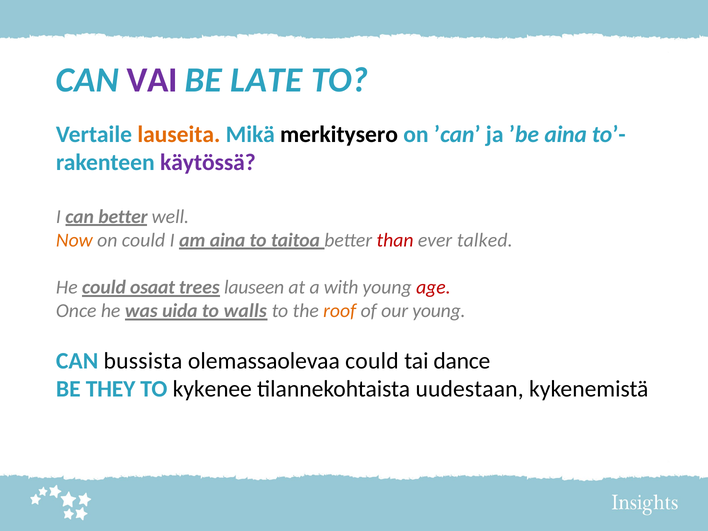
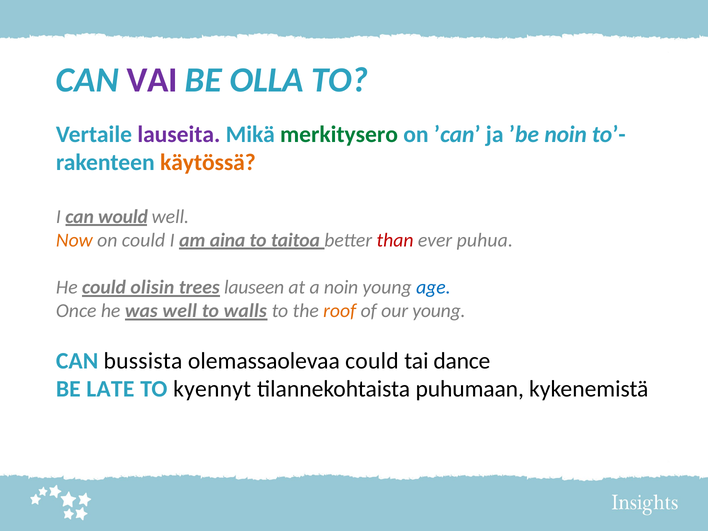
LATE: LATE -> OLLA (267, 80)
lauseita colour: orange -> purple (179, 134)
merkitysero colour: black -> green (339, 134)
’be aina: aina -> noin (566, 134)
käytössä colour: purple -> orange (208, 163)
can better: better -> would (123, 217)
talked: talked -> puhua (485, 240)
osaat: osaat -> olisin (152, 287)
a with: with -> noin (341, 287)
age colour: red -> blue (433, 287)
was uida: uida -> well (180, 311)
THEY: THEY -> LATE (110, 389)
kykenee: kykenee -> kyennyt (212, 389)
uudestaan: uudestaan -> puhumaan (470, 389)
